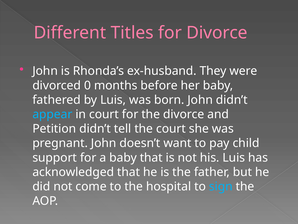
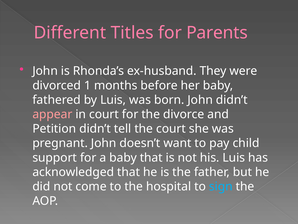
for Divorce: Divorce -> Parents (217, 33)
0: 0 -> 1 (87, 85)
appear colour: light blue -> pink (52, 114)
